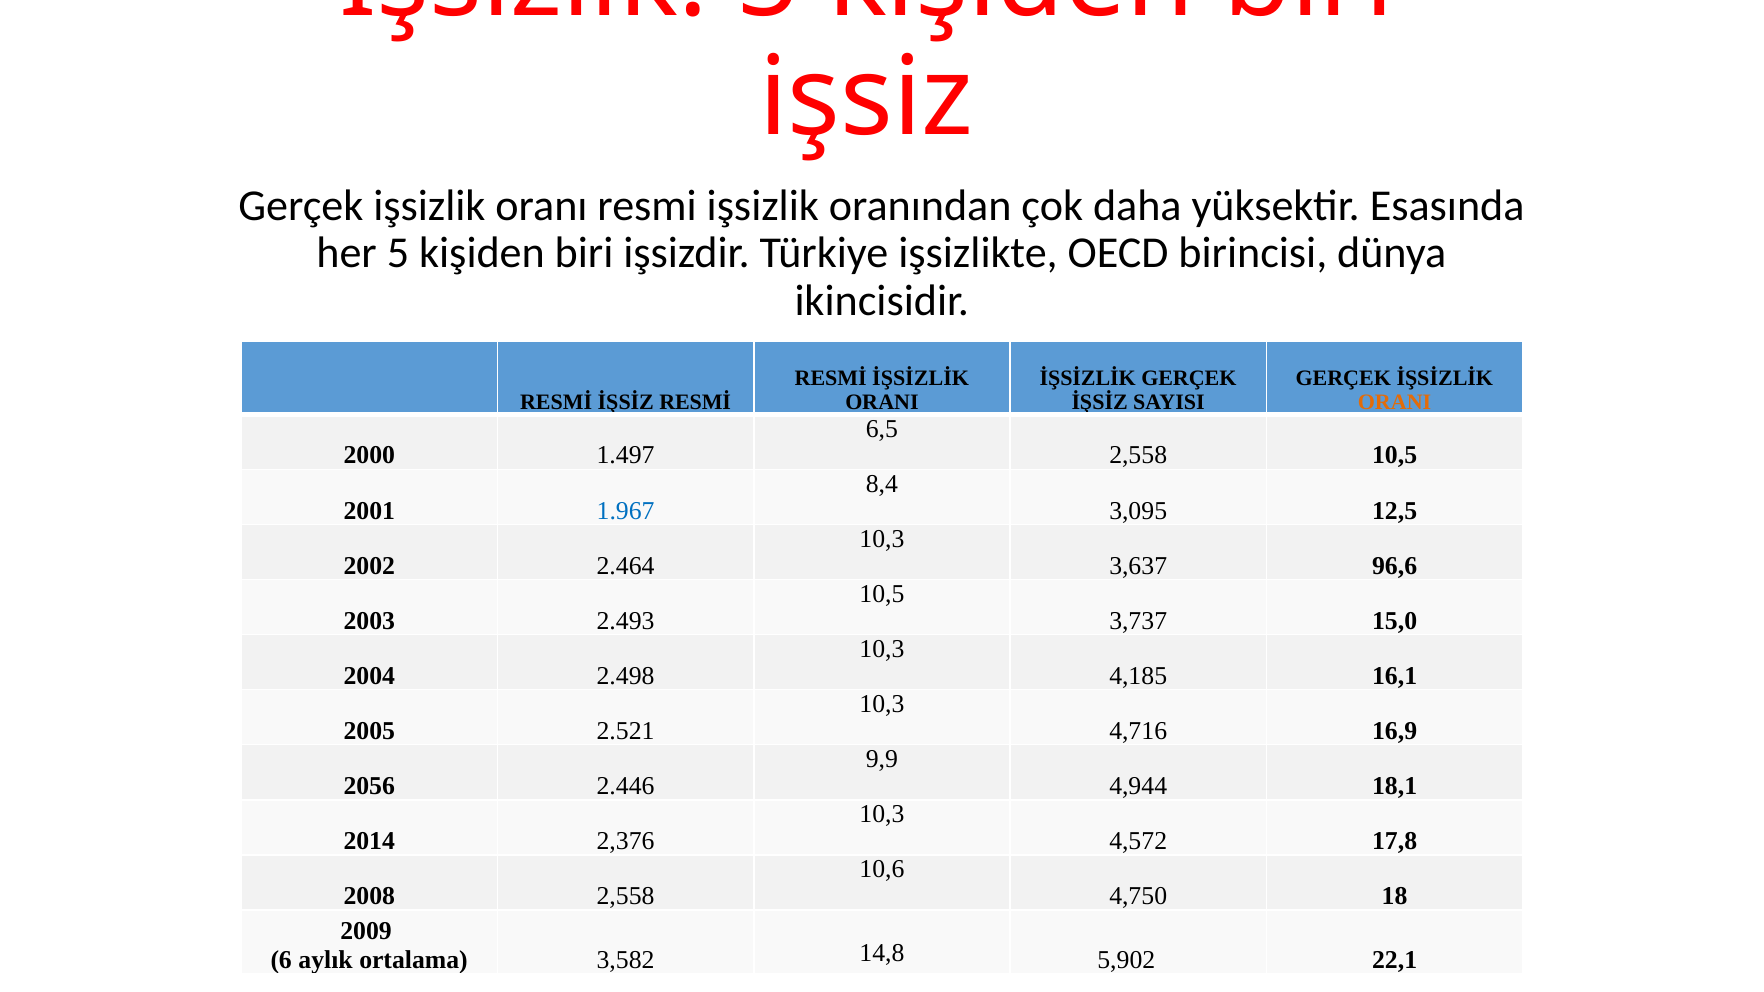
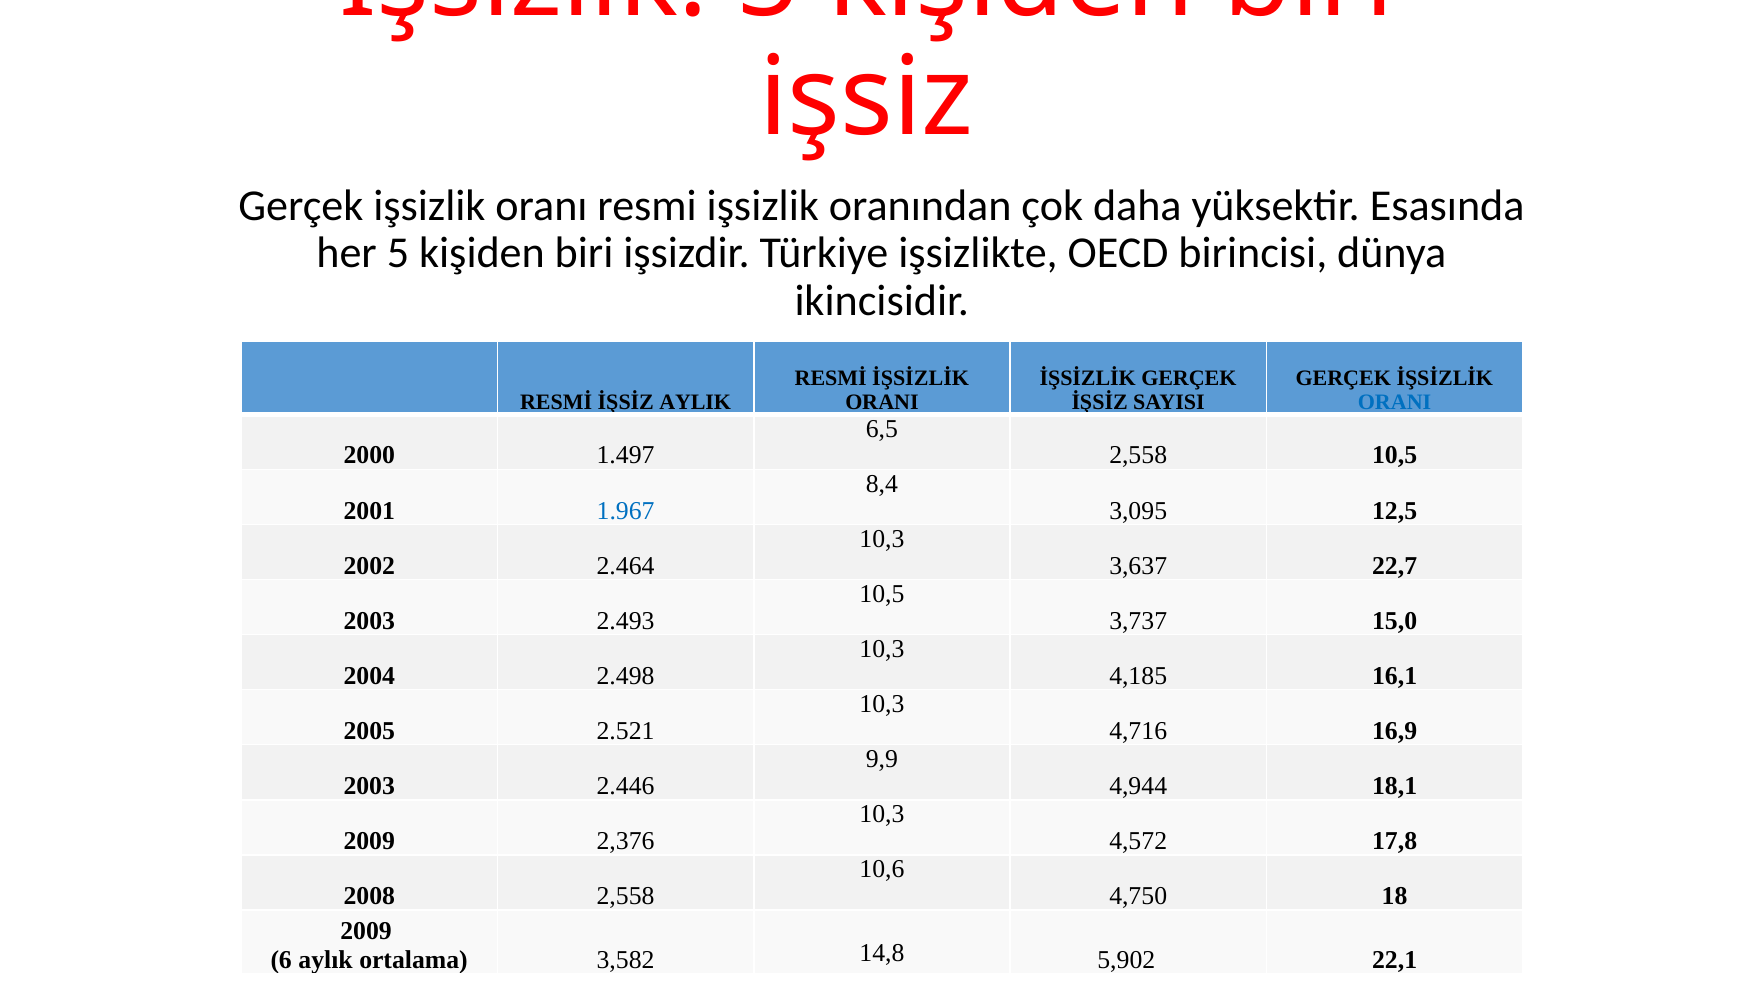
İŞSİZ RESMİ: RESMİ -> AYLIK (695, 402)
ORANI colour: orange -> blue (1395, 402)
96,6: 96,6 -> 22,7 (1395, 566)
2056: 2056 -> 2003 (369, 786)
2014: 2014 -> 2009 (369, 841)
